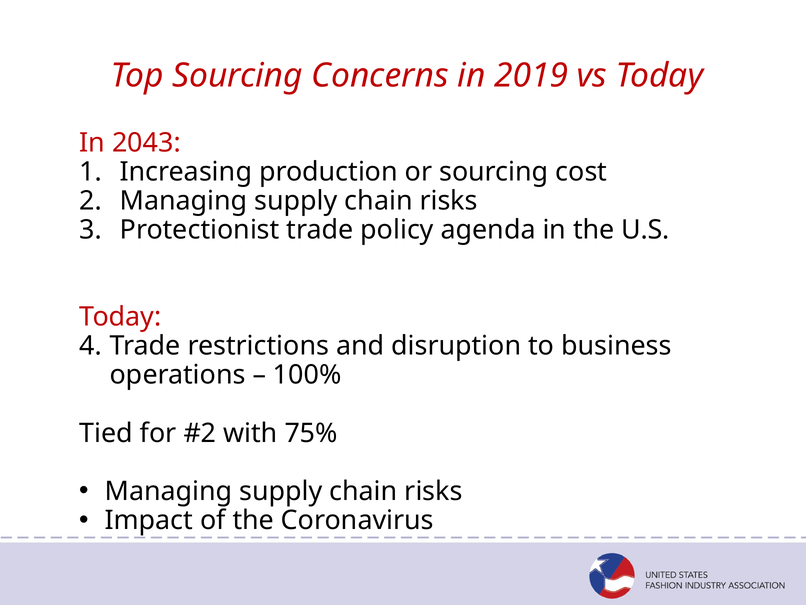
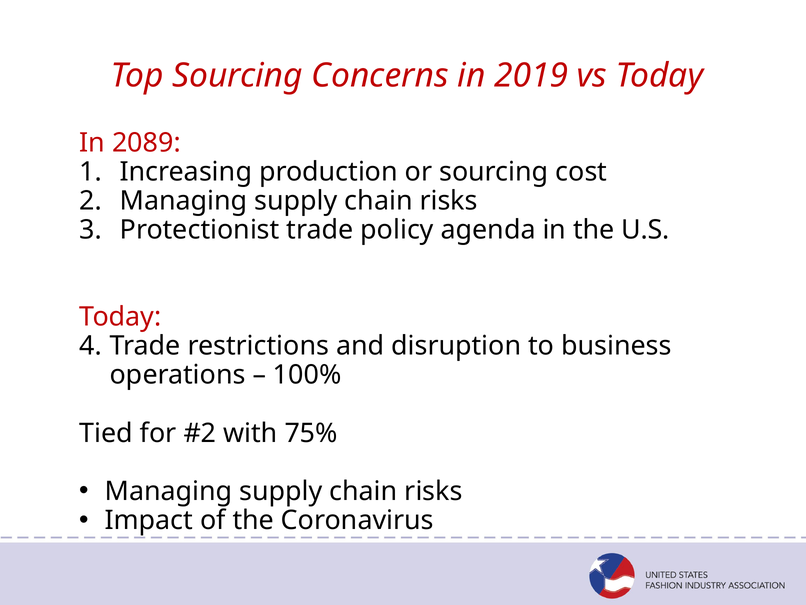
2043: 2043 -> 2089 (146, 143)
